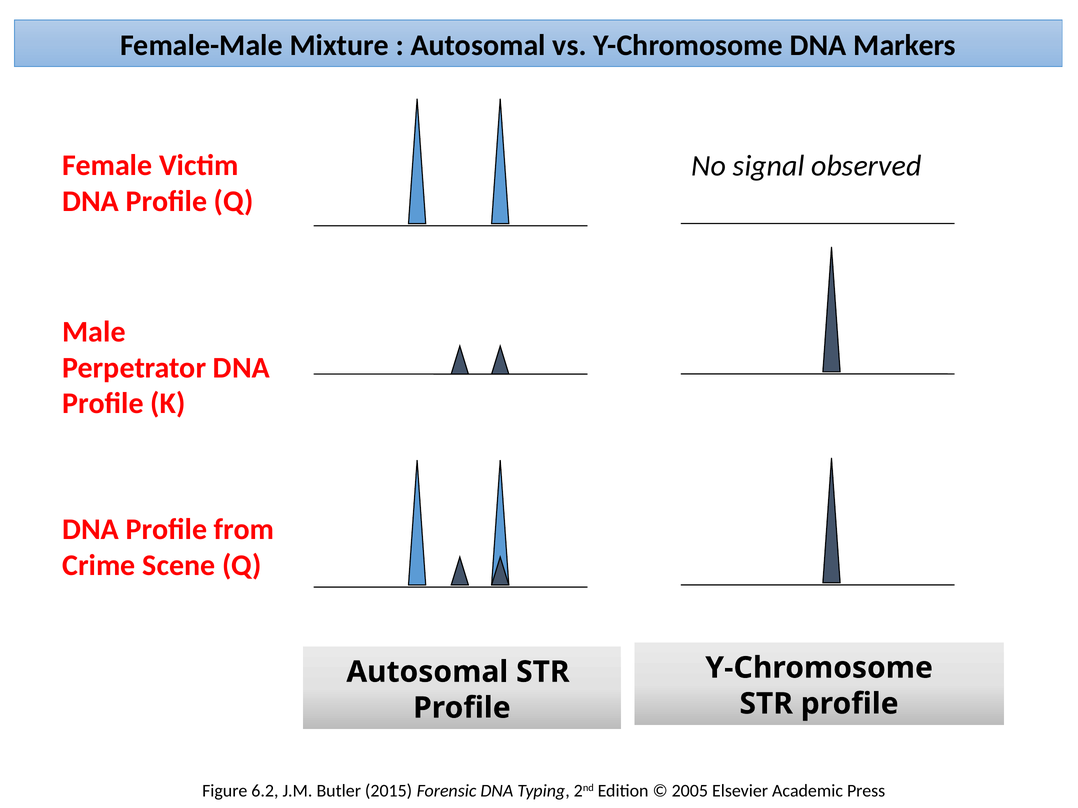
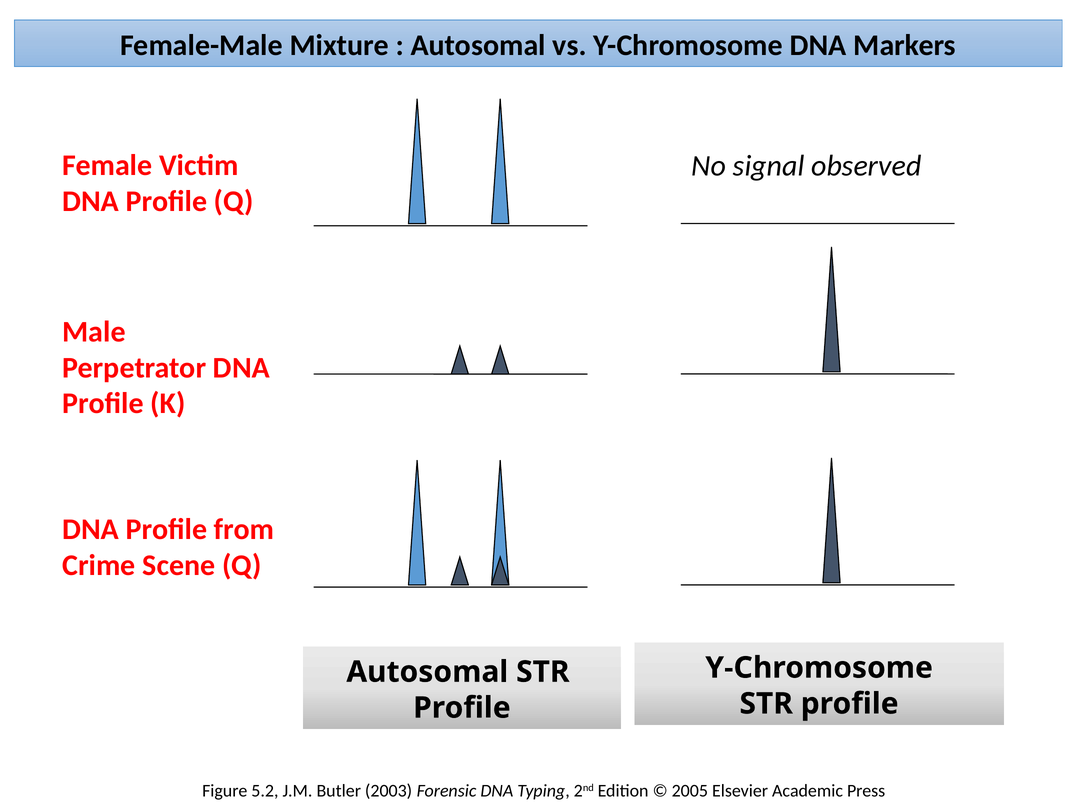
6.2: 6.2 -> 5.2 (265, 791)
2015: 2015 -> 2003 (389, 791)
